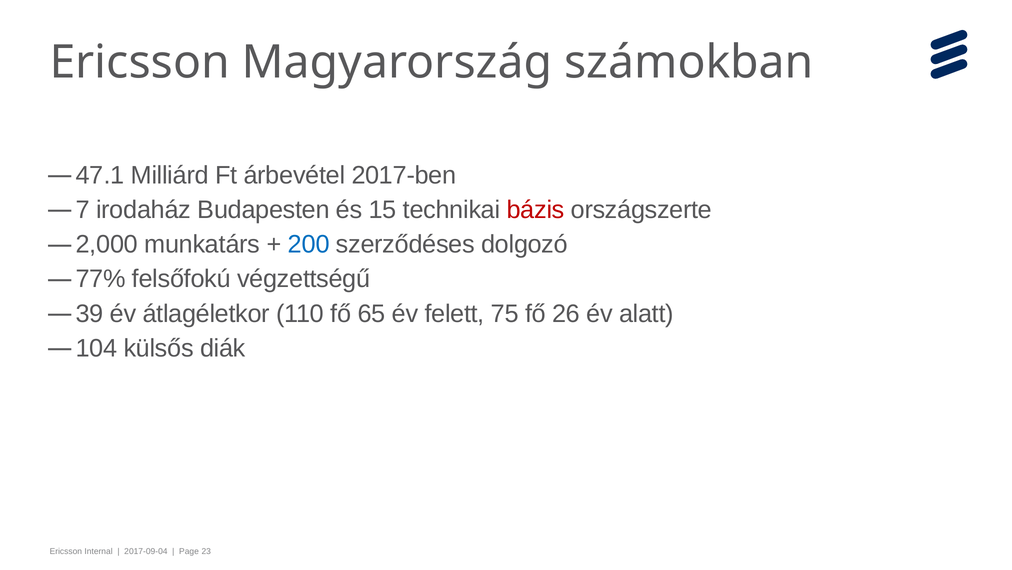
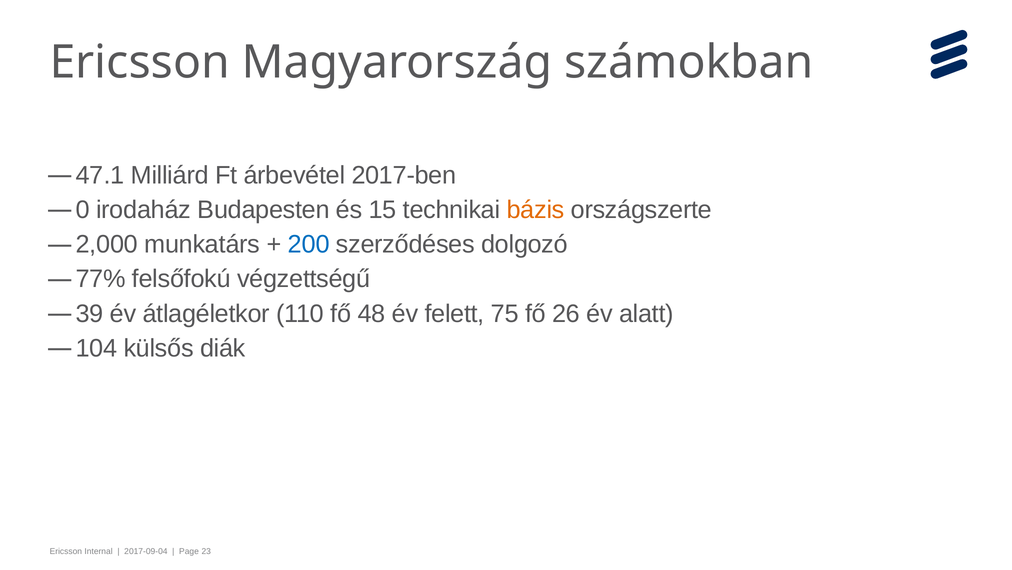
7: 7 -> 0 (83, 210)
bázis colour: red -> orange (536, 210)
65: 65 -> 48 (372, 313)
